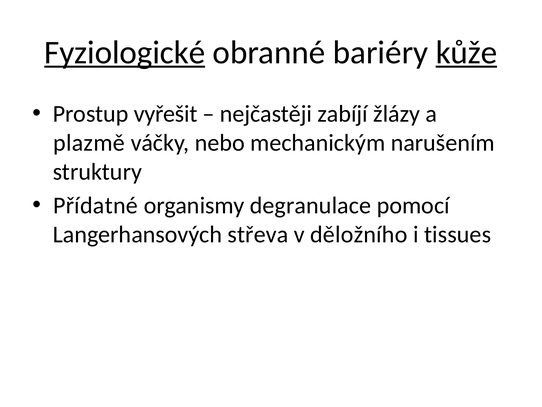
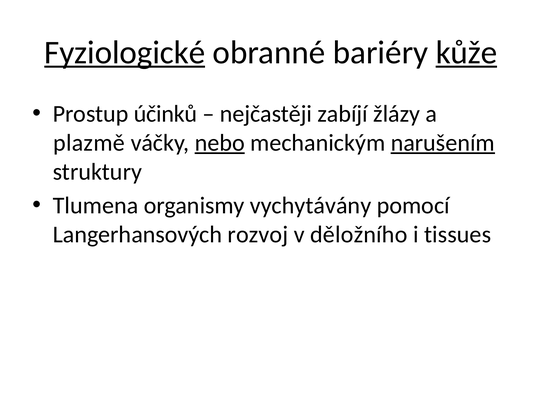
vyřešit: vyřešit -> účinků (166, 114)
nebo underline: none -> present (220, 143)
narušením underline: none -> present (443, 143)
Přídatné: Přídatné -> Tlumena (96, 205)
degranulace: degranulace -> vychytávány (311, 205)
střeva: střeva -> rozvoj (258, 234)
